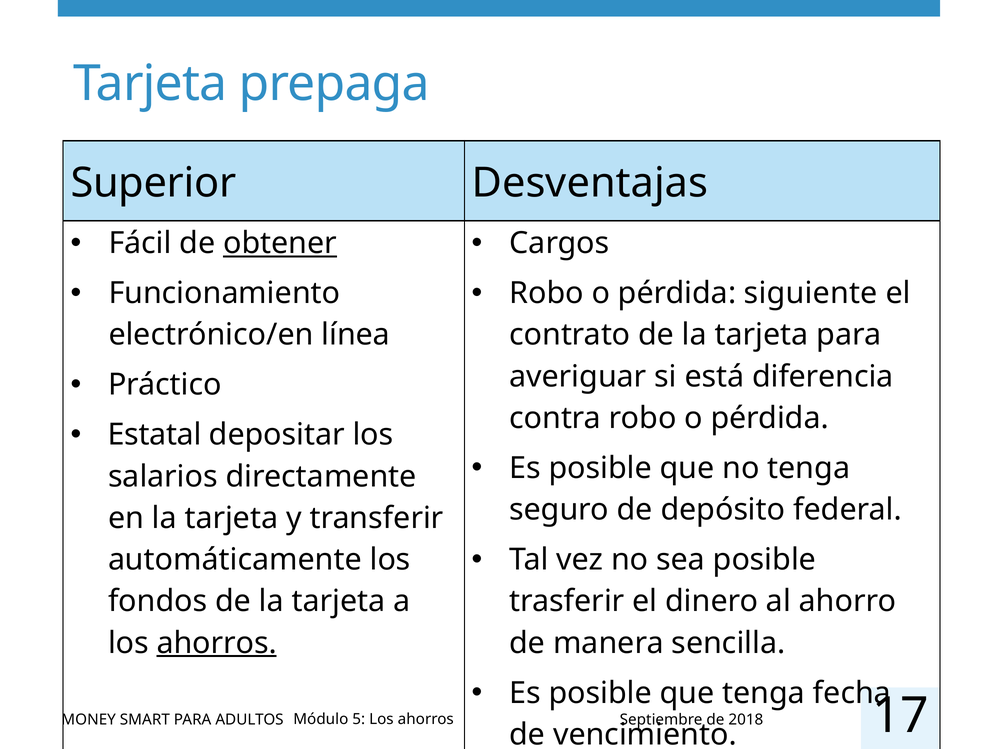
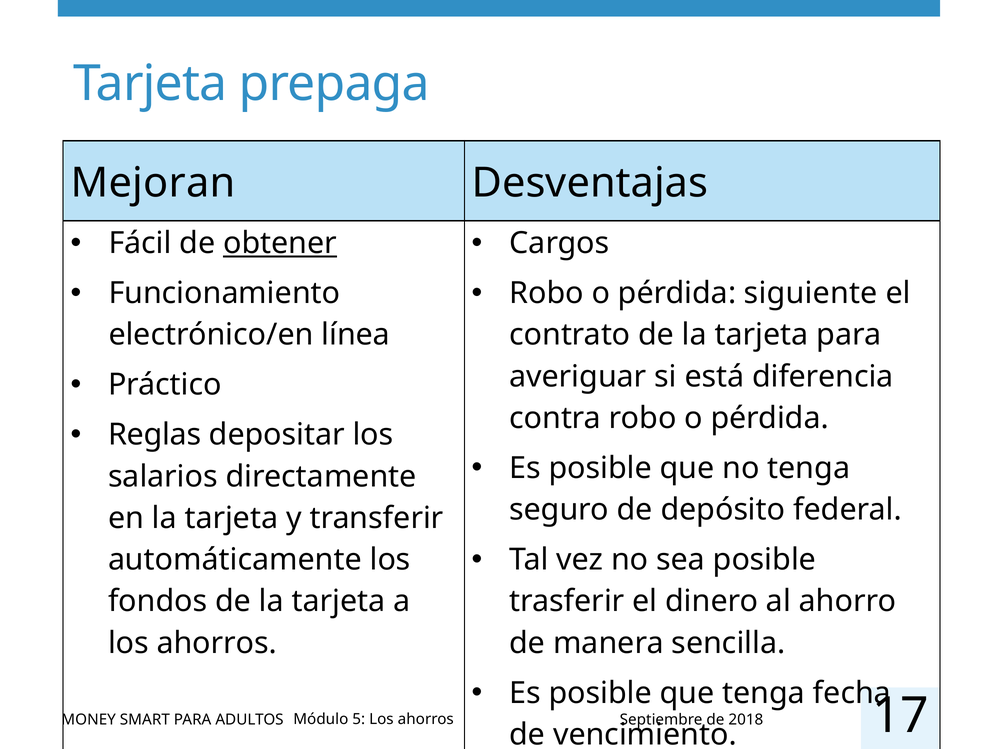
Superior: Superior -> Mejoran (153, 183)
Estatal: Estatal -> Reglas (155, 435)
ahorros underline: present -> none (217, 643)
